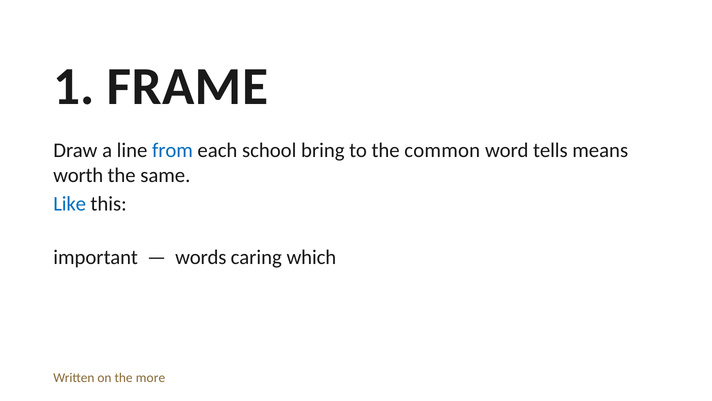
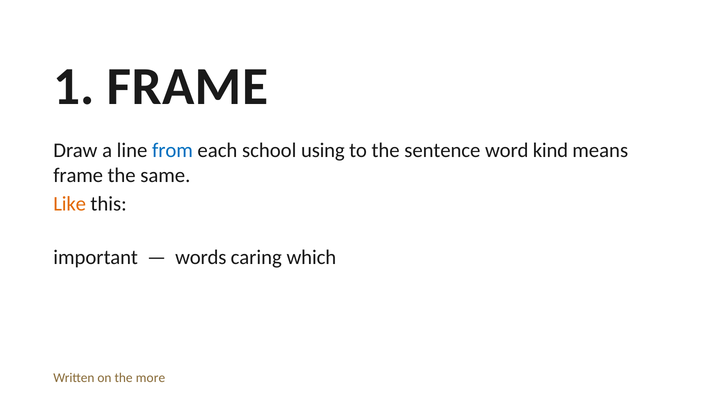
bring: bring -> using (323, 150)
common: common -> sentence (442, 150)
tells: tells -> kind (550, 150)
worth: worth -> frame (78, 175)
Like colour: blue -> orange (70, 203)
